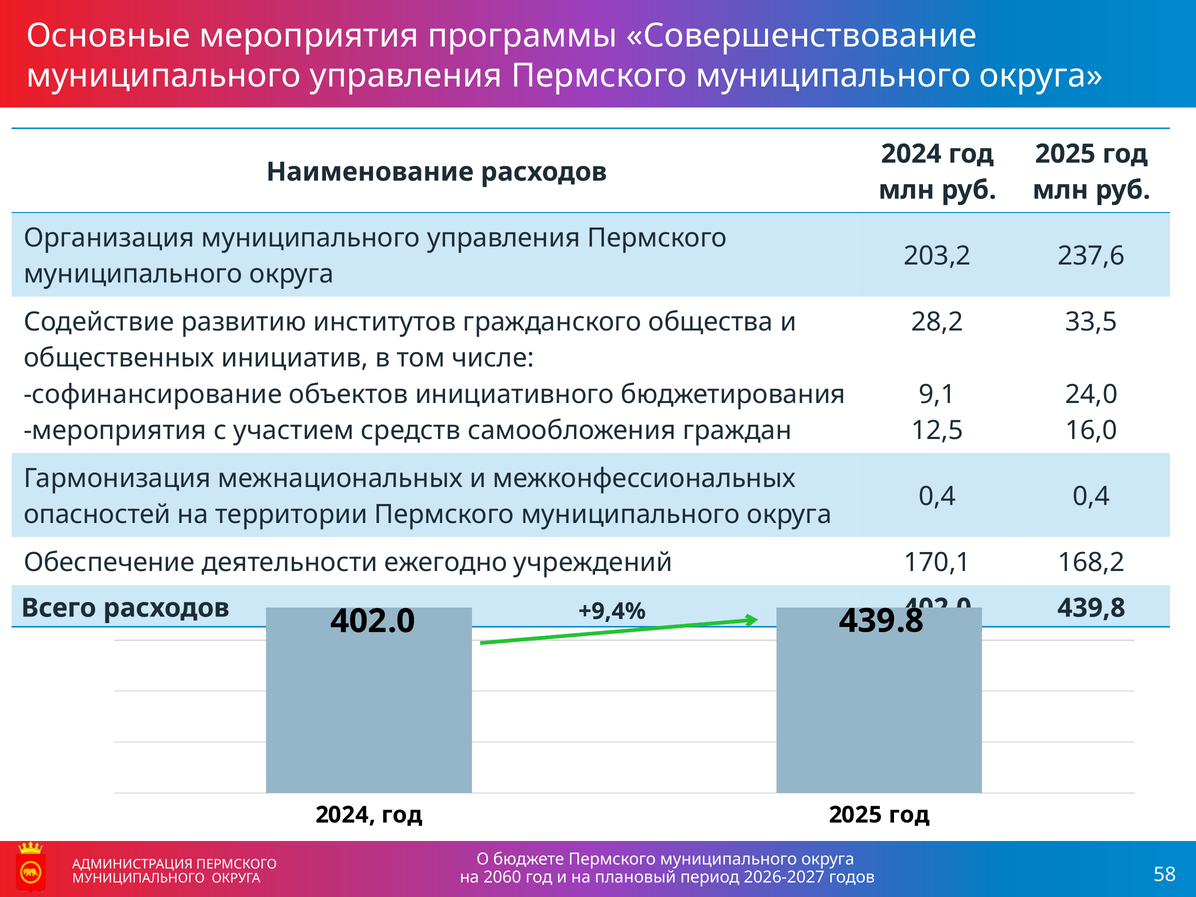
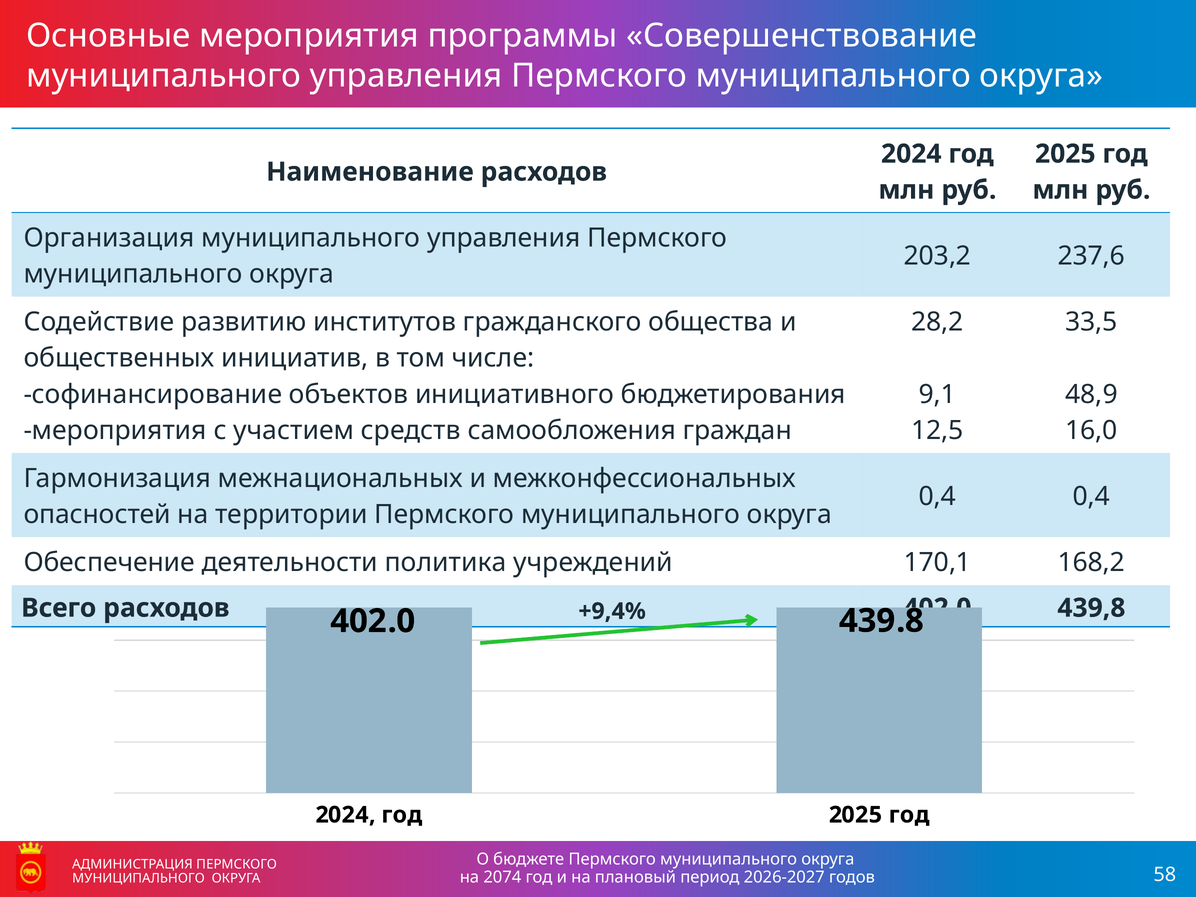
24,0: 24,0 -> 48,9 (1091, 394)
ежегодно: ежегодно -> политика (446, 563)
2060: 2060 -> 2074 (502, 877)
